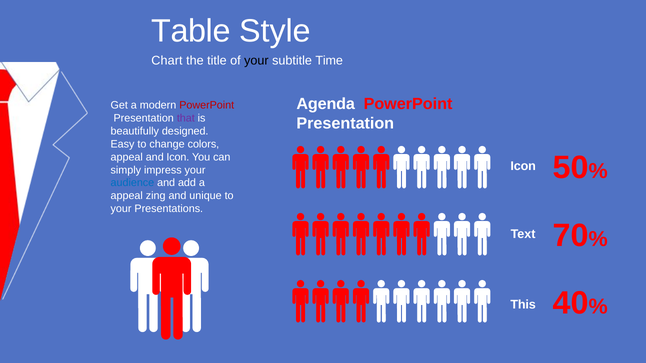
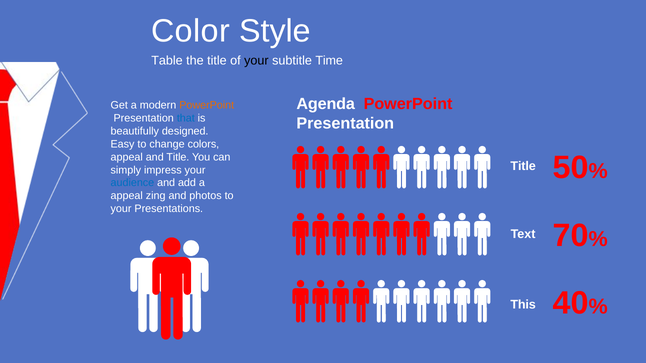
Table: Table -> Color (191, 31)
Chart: Chart -> Table (167, 60)
PowerPoint colour: red -> orange (207, 106)
that colour: purple -> blue (186, 118)
and Icon: Icon -> Title (178, 157)
Icon: Icon -> Title (523, 167)
unique: unique -> photos (206, 196)
